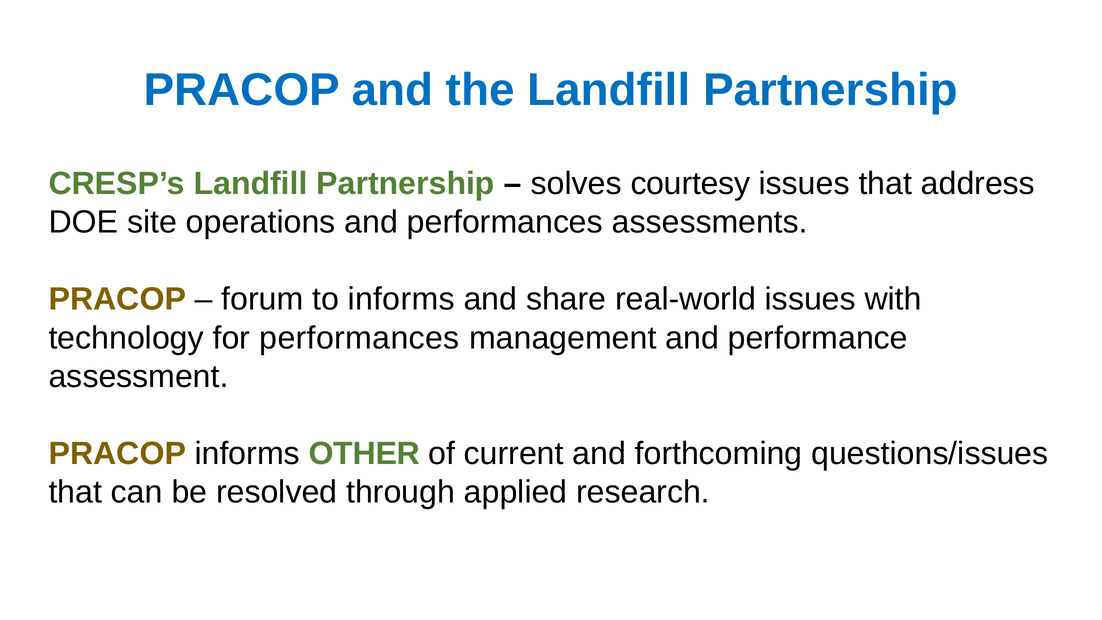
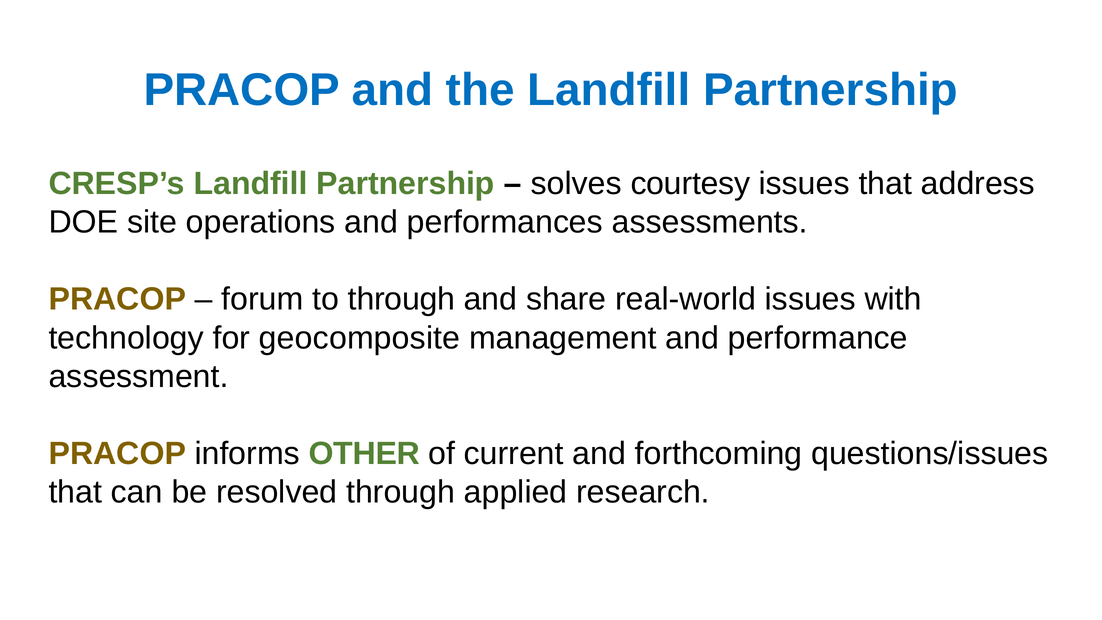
to informs: informs -> through (401, 299)
for performances: performances -> geocomposite (360, 338)
